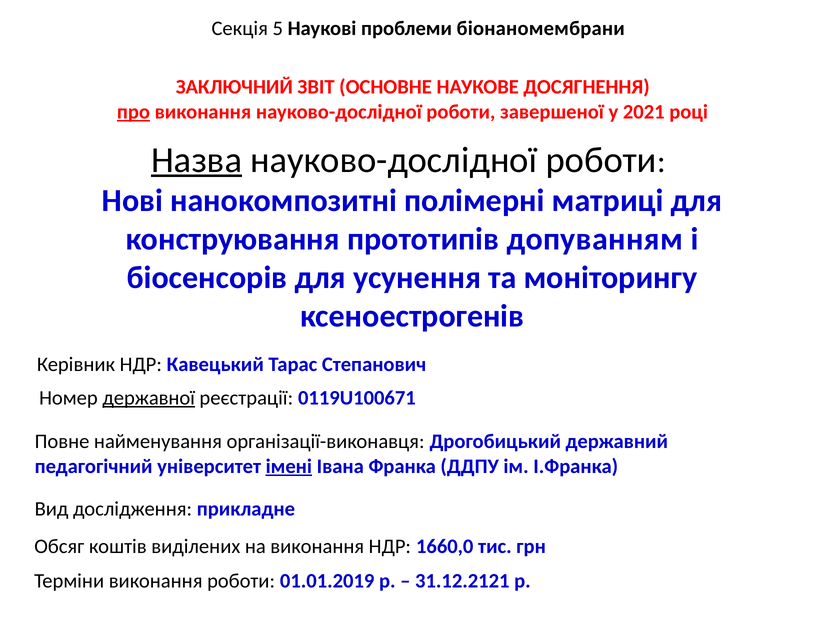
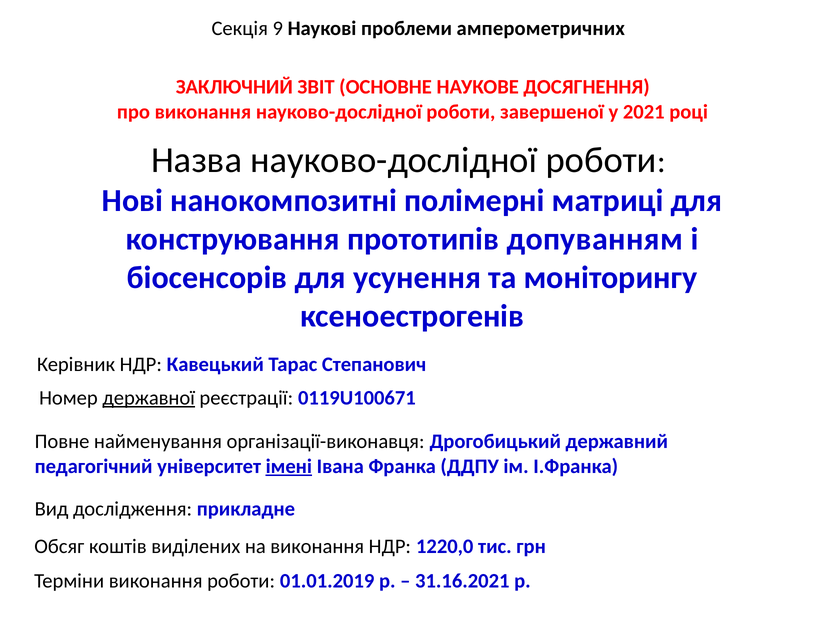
5: 5 -> 9 (278, 28)
біонаномембрани: біонаномембрани -> амперометричних (541, 28)
про underline: present -> none (134, 112)
Назва underline: present -> none (197, 160)
1660,0: 1660,0 -> 1220,0 (445, 547)
31.12.2121: 31.12.2121 -> 31.16.2021 (462, 581)
